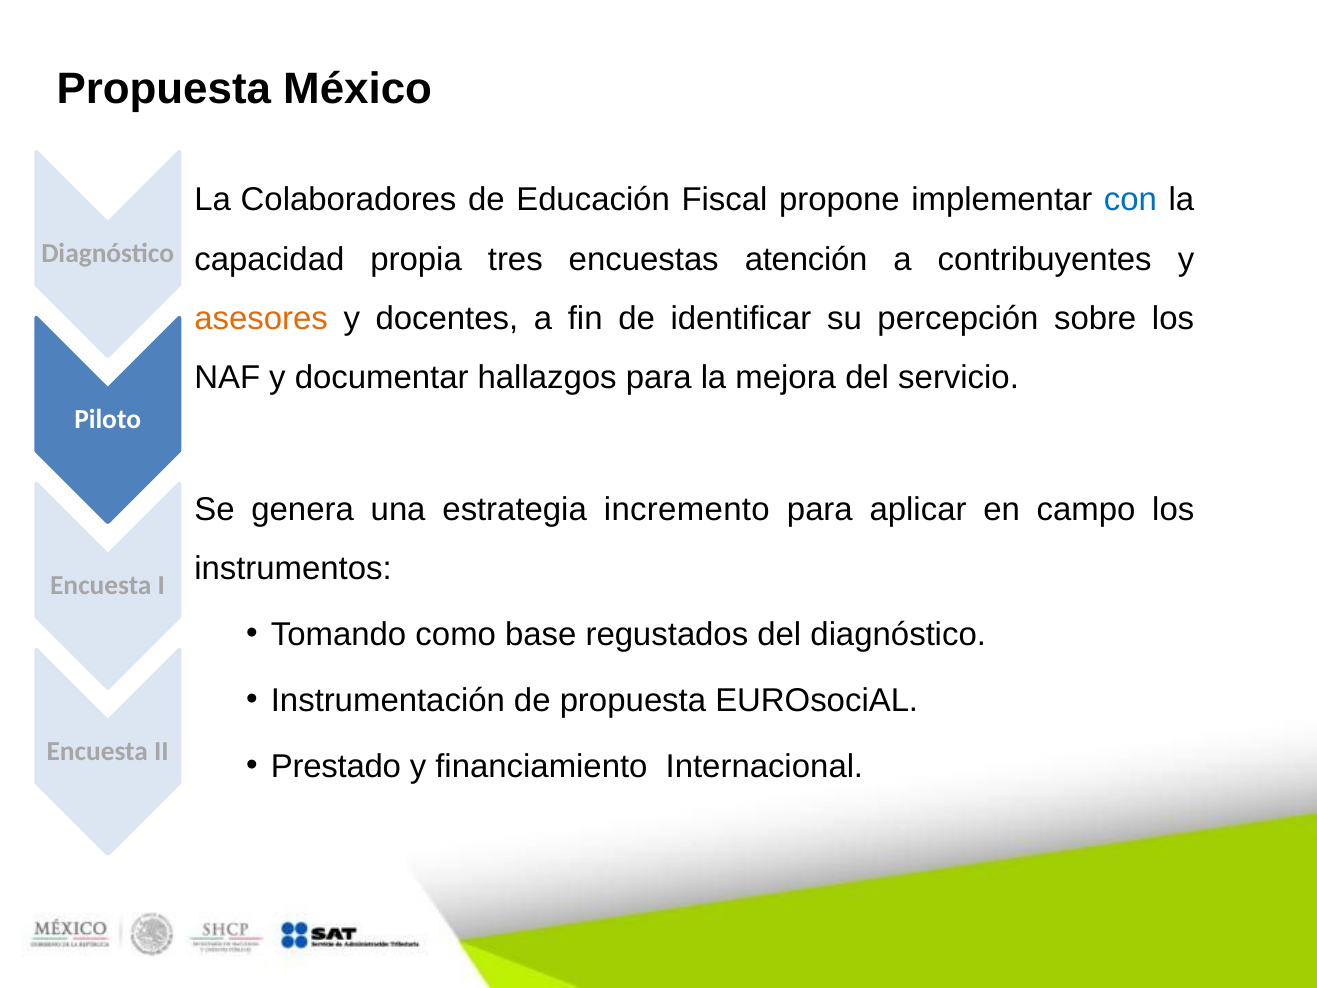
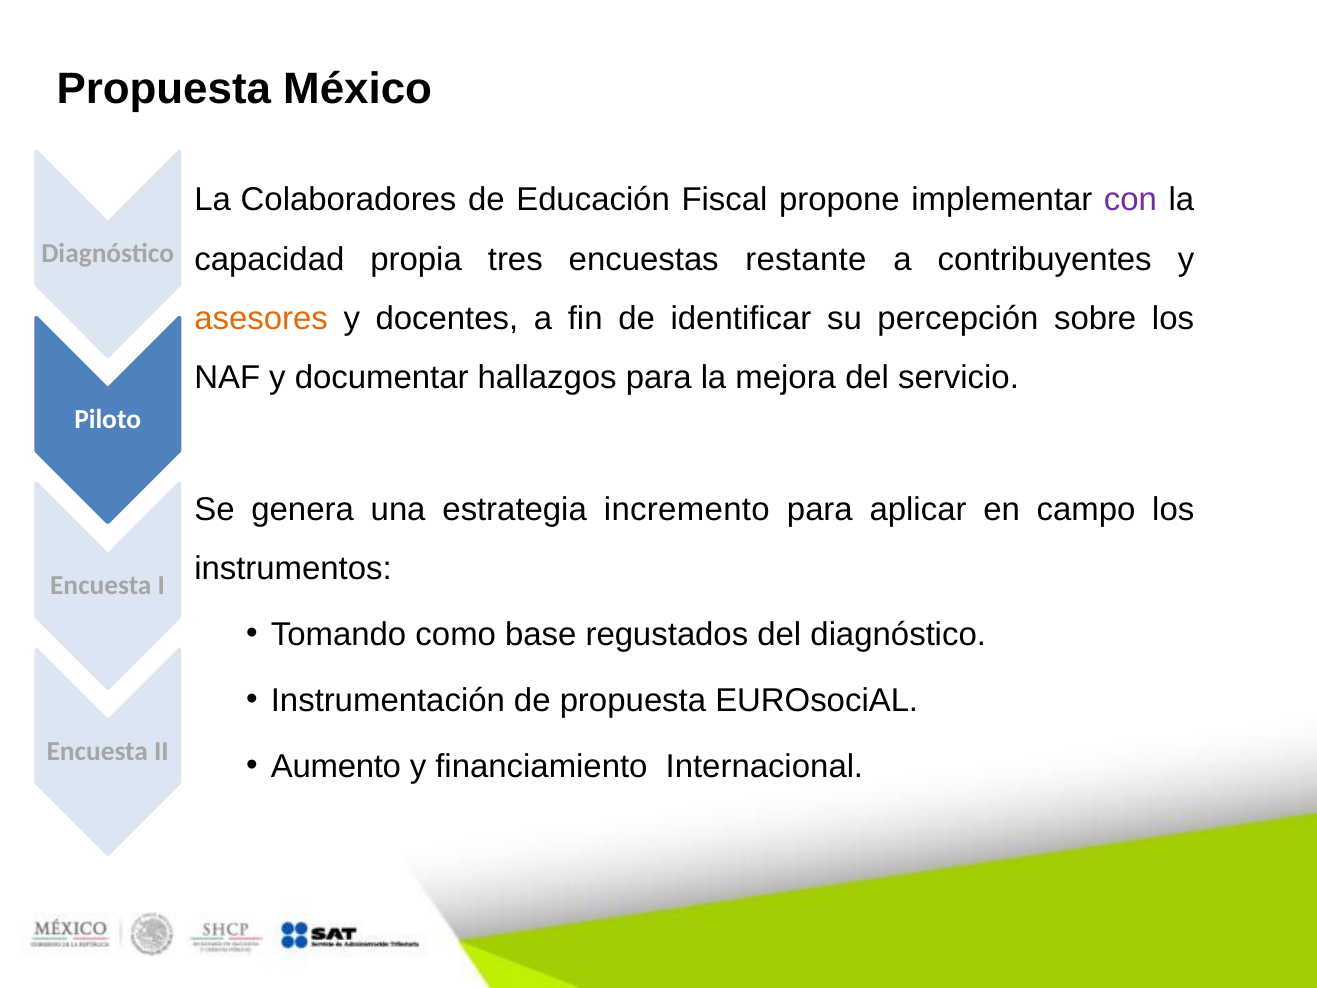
con colour: blue -> purple (1130, 200)
atención: atención -> restante (806, 259)
Prestado: Prestado -> Aumento (336, 766)
